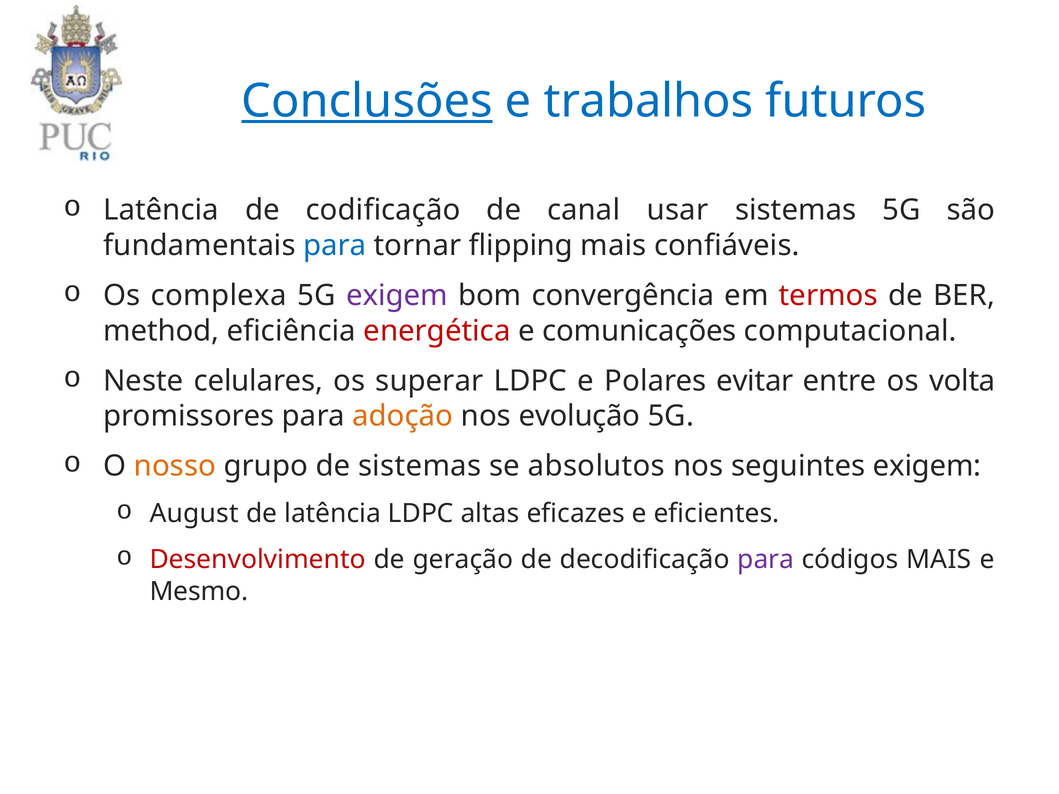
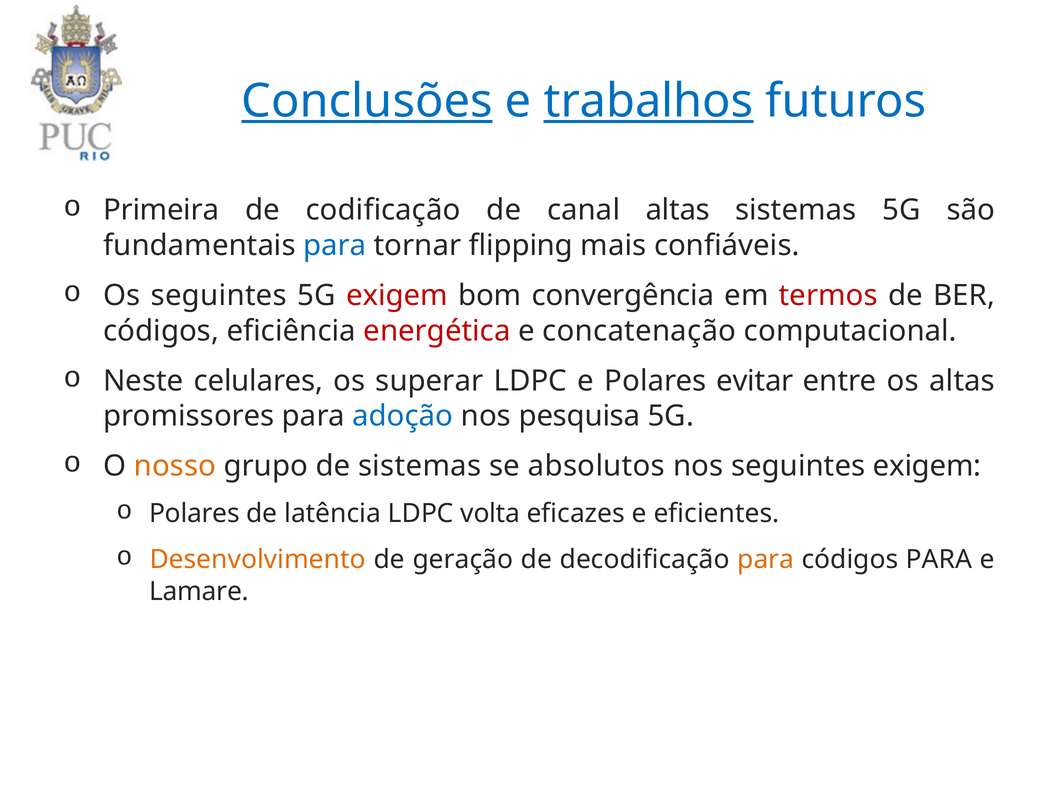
trabalhos underline: none -> present (649, 101)
o Latência: Latência -> Primeira (161, 210)
canal usar: usar -> altas (678, 210)
Os complexa: complexa -> seguintes (219, 296)
exigem colour: purple -> red (397, 296)
method: method -> códigos (161, 331)
comunicações: comunicações -> concatenação (639, 331)
os volta: volta -> altas (962, 381)
adoção colour: orange -> blue (403, 416)
evolução: evolução -> pesquisa (580, 416)
o August: August -> Polares (195, 514)
altas: altas -> volta (490, 514)
Desenvolvimento colour: red -> orange (258, 560)
para colour: purple -> orange (766, 560)
códigos MAIS: MAIS -> PARA (939, 560)
Mesmo: Mesmo -> Lamare (199, 592)
